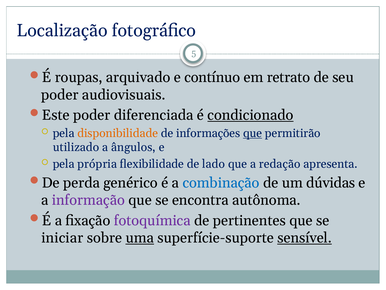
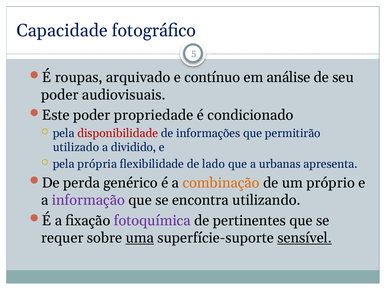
Localização: Localização -> Capacidade (62, 30)
retrato: retrato -> análise (288, 77)
diferenciada: diferenciada -> propriedade (154, 115)
condicionado underline: present -> none (250, 115)
disponibilidade colour: orange -> red (118, 133)
que underline: present -> none (253, 133)
ângulos: ângulos -> dividido (134, 147)
redação: redação -> urbanas (280, 164)
combinação colour: blue -> orange (221, 182)
dúvidas: dúvidas -> próprio (331, 182)
autônoma: autônoma -> utilizando (266, 200)
iniciar: iniciar -> requer (62, 237)
